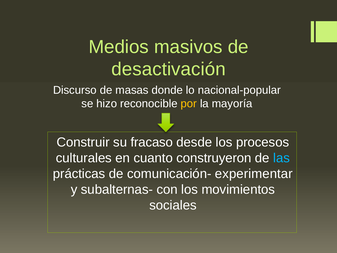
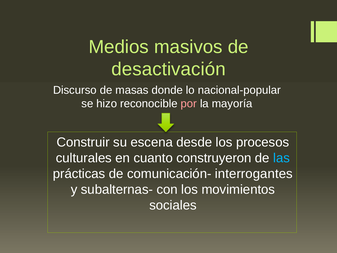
por colour: yellow -> pink (189, 104)
fracaso: fracaso -> escena (152, 142)
experimentar: experimentar -> interrogantes (254, 174)
